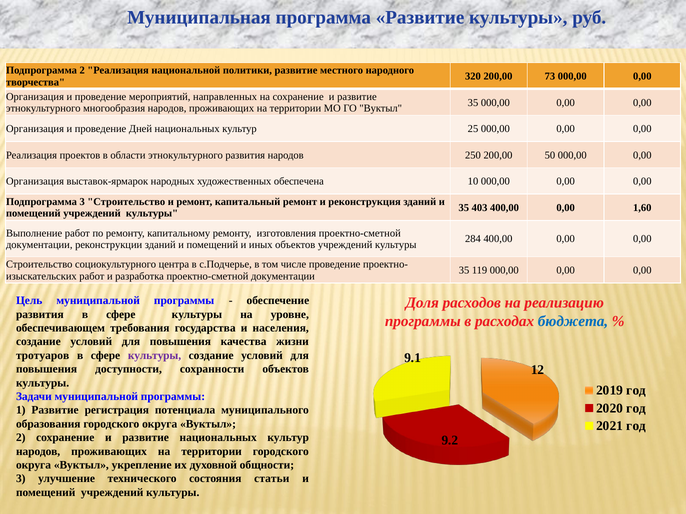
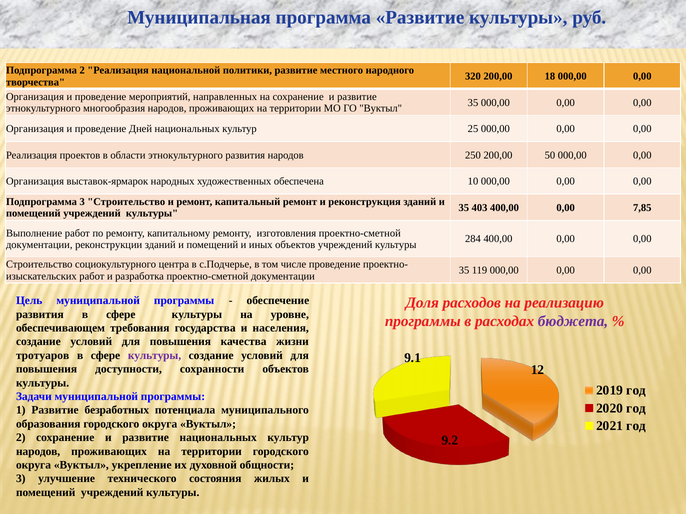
73: 73 -> 18 (550, 76)
1,60: 1,60 -> 7,85 (642, 208)
бюджета colour: blue -> purple (573, 322)
регистрация: регистрация -> безработных (117, 411)
статьи: статьи -> жилых (272, 479)
